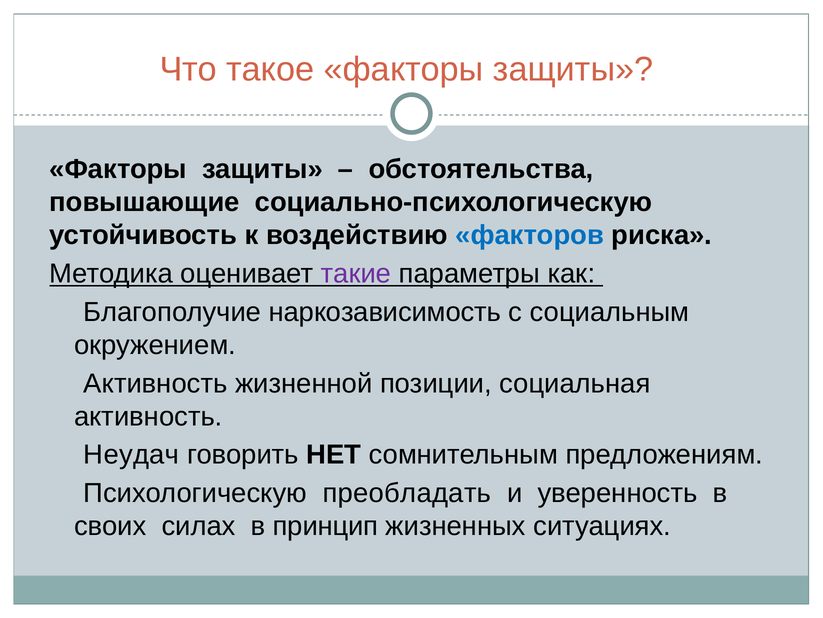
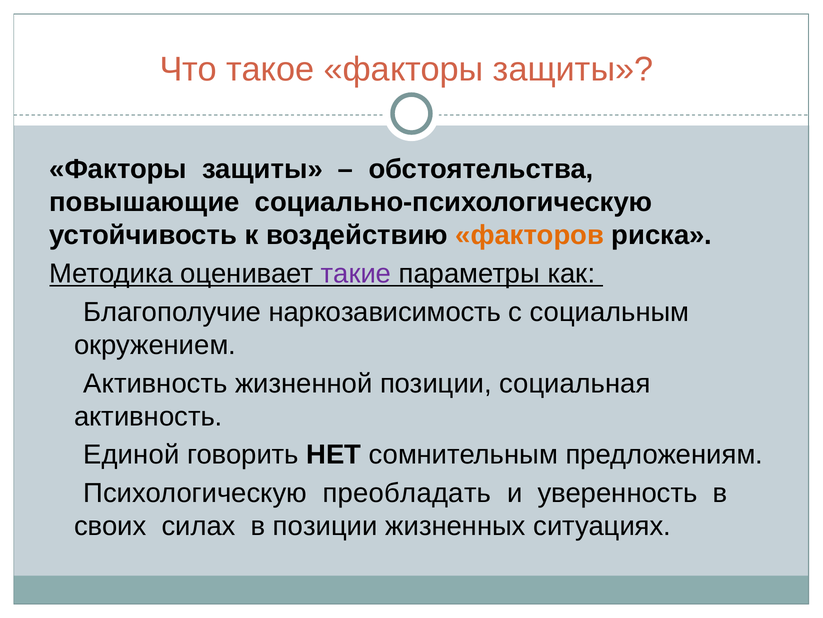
факторов colour: blue -> orange (530, 235)
Неудач: Неудач -> Единой (131, 454)
в принцип: принцип -> позиции (325, 526)
